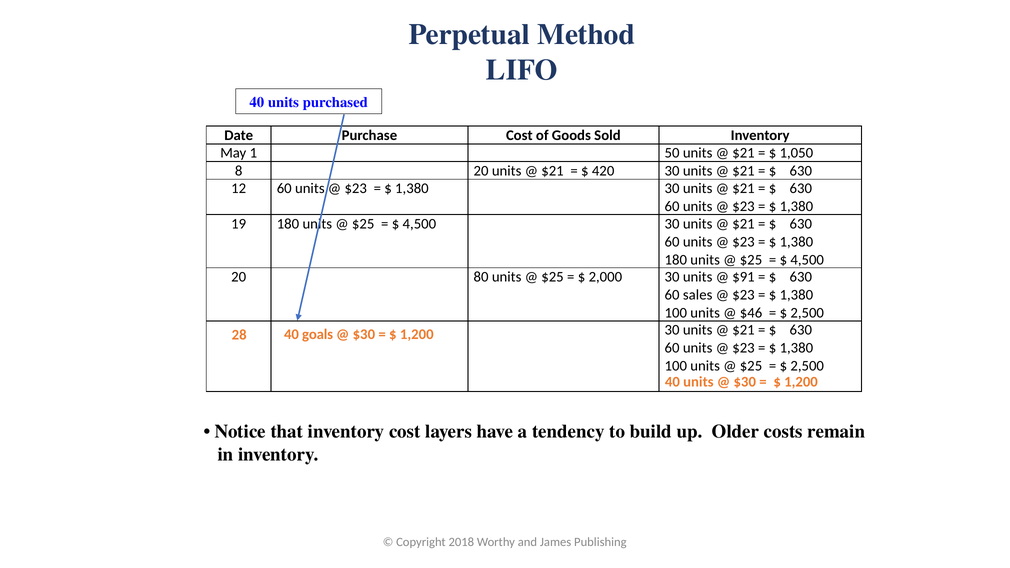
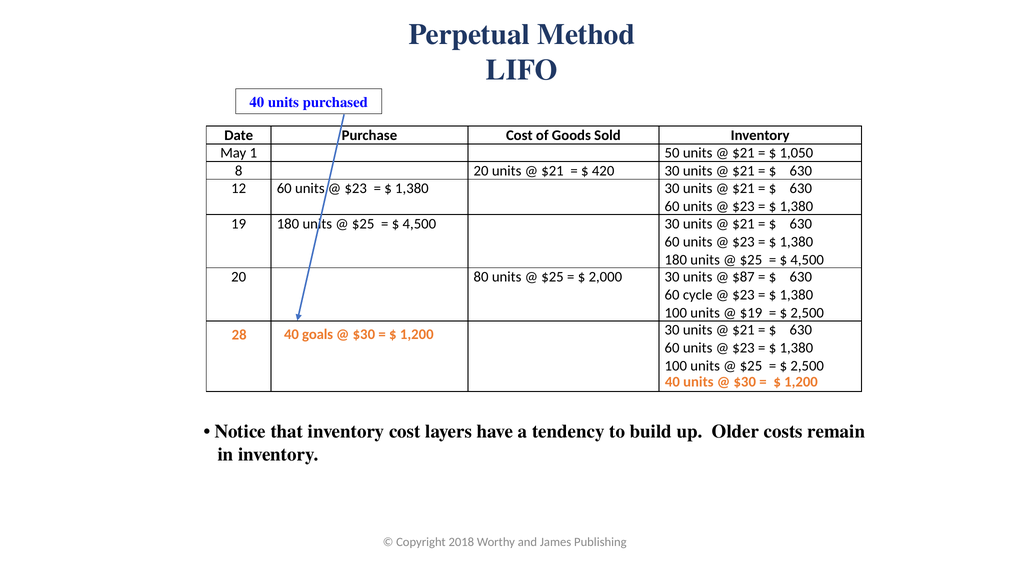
$91: $91 -> $87 (744, 277)
sales: sales -> cycle (698, 295)
$46: $46 -> $19 (751, 313)
